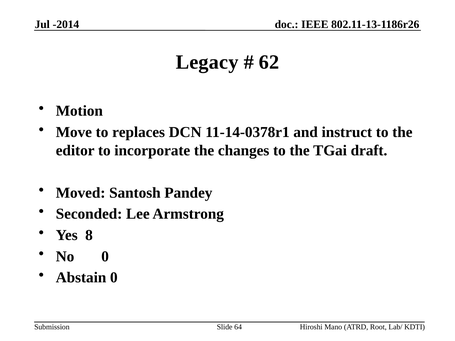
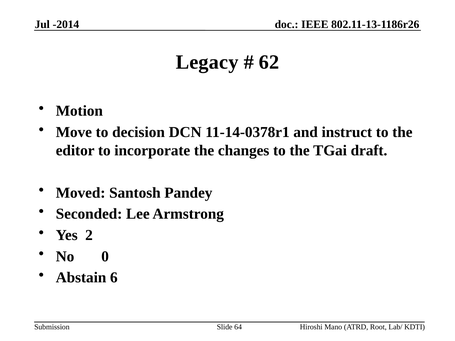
replaces: replaces -> decision (139, 132)
8: 8 -> 2 (89, 235)
Abstain 0: 0 -> 6 (114, 278)
